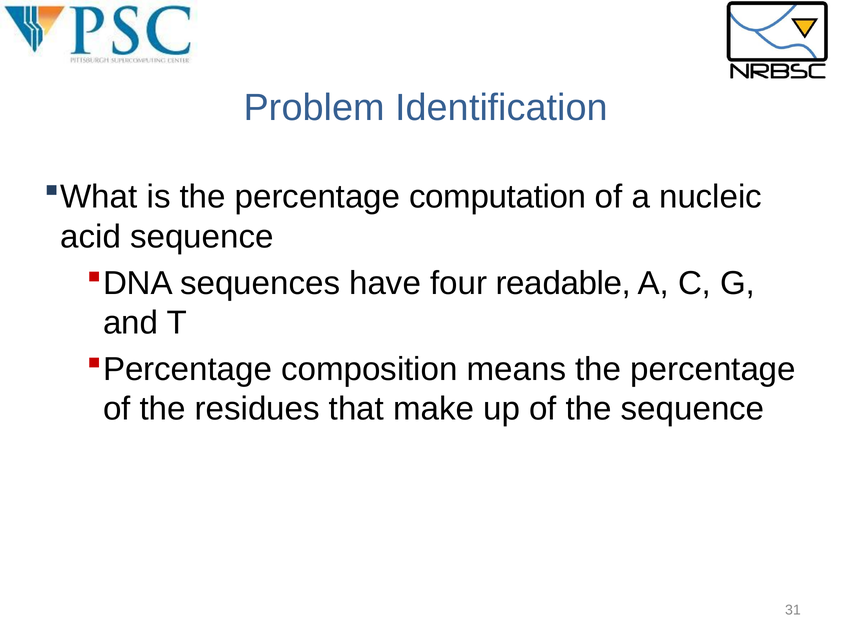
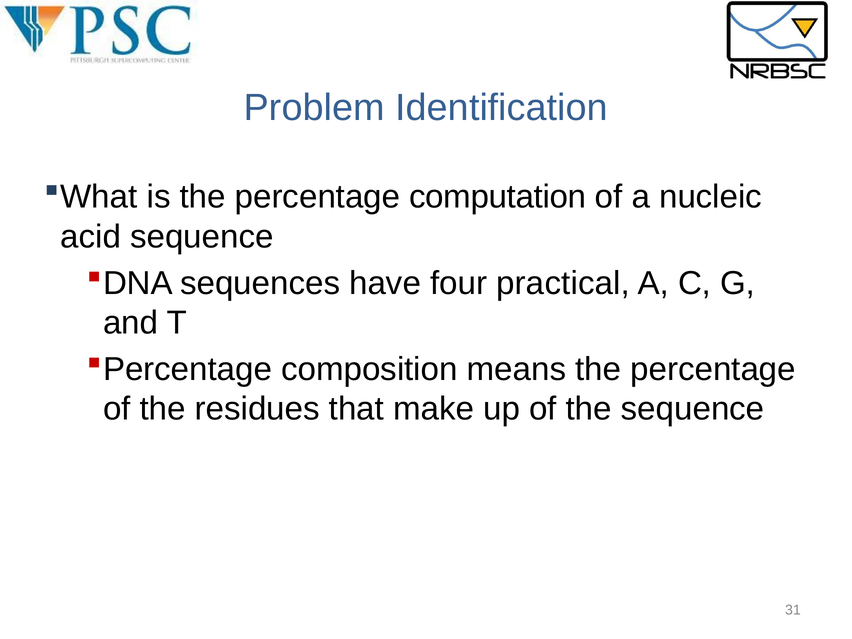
readable: readable -> practical (563, 283)
